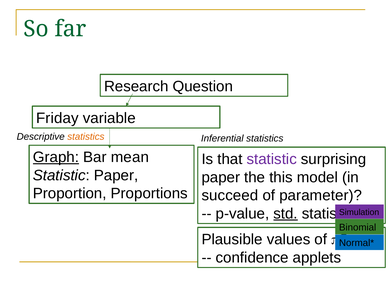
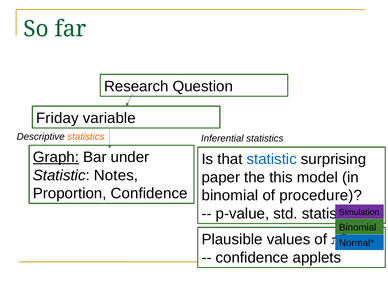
mean: mean -> under (130, 157)
statistic colour: purple -> blue (272, 159)
Statistic Paper: Paper -> Notes (116, 175)
Proportion Proportions: Proportions -> Confidence (149, 193)
succeed: succeed -> binomial (230, 195)
parameter: parameter -> procedure (321, 195)
std underline: present -> none (286, 214)
